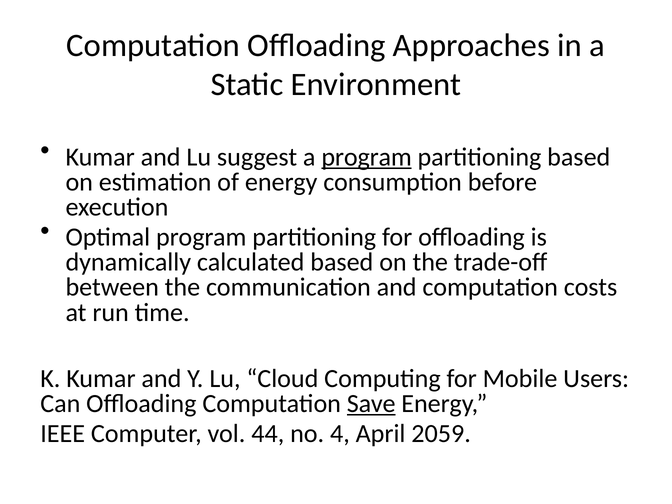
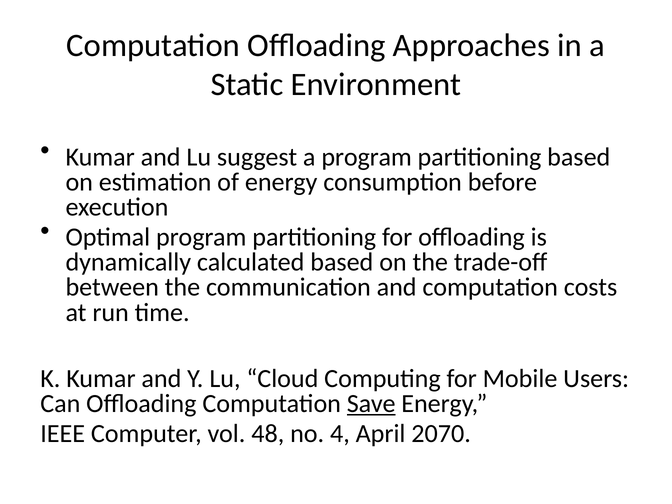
program underline: present -> none (367, 157)
44: 44 -> 48 (268, 433)
2059: 2059 -> 2070 (441, 433)
